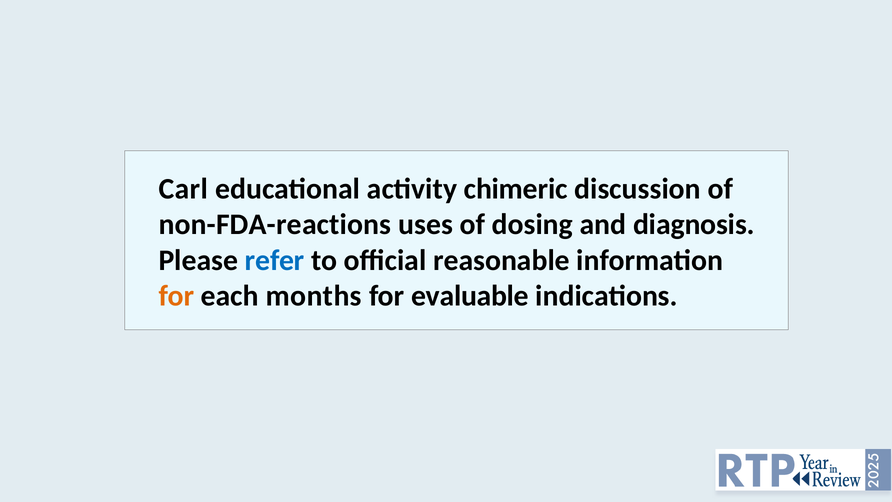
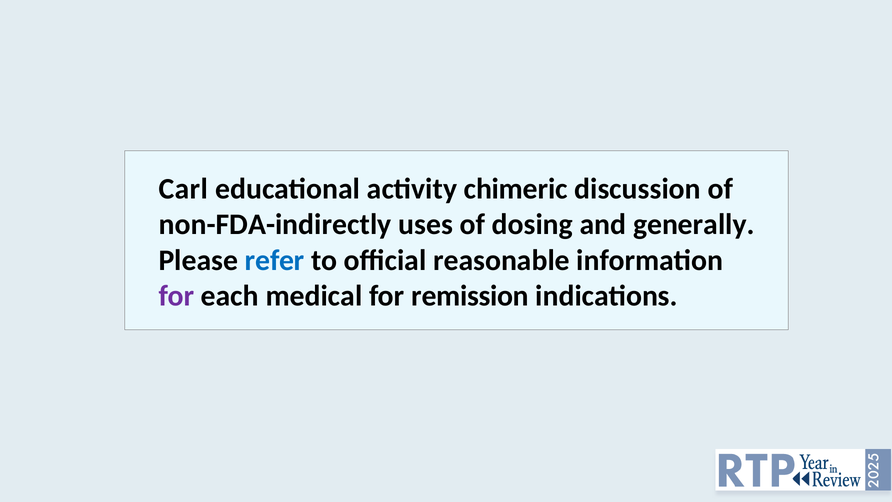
non-FDA-reactions: non-FDA-reactions -> non-FDA-indirectly (275, 224)
diagnosis: diagnosis -> generally (694, 224)
for colour: orange -> purple (176, 296)
months: months -> medical (314, 296)
evaluable: evaluable -> remission (470, 296)
